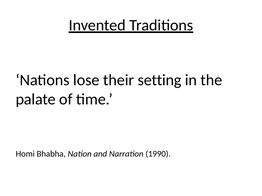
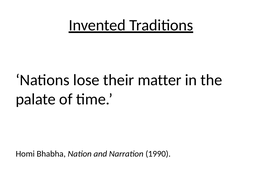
setting: setting -> matter (160, 80)
